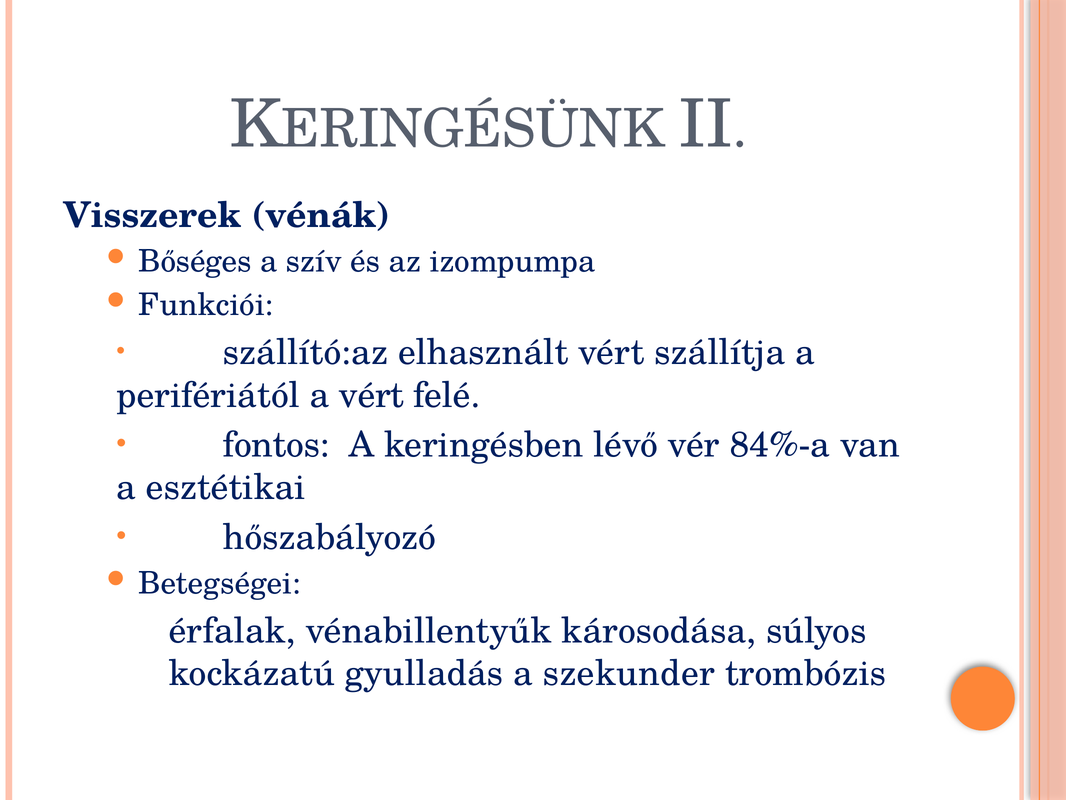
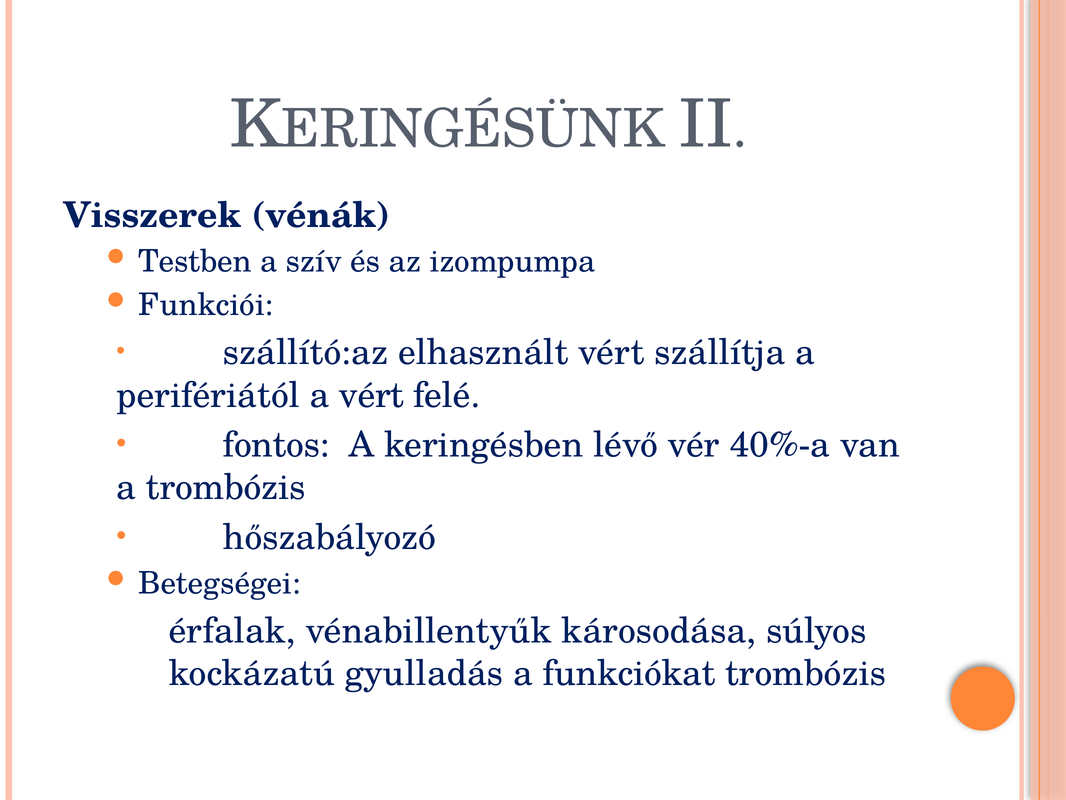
Bőséges: Bőséges -> Testben (195, 261)
84%-a: 84%-a -> 40%-a (780, 445)
a esztétikai: esztétikai -> trombózis (226, 487)
szekunder: szekunder -> funkciókat (629, 673)
